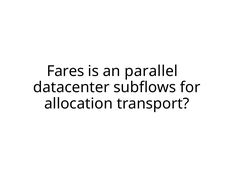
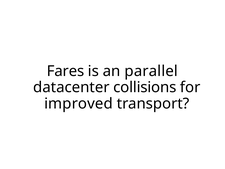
subflows: subflows -> collisions (145, 87)
allocation: allocation -> improved (78, 103)
